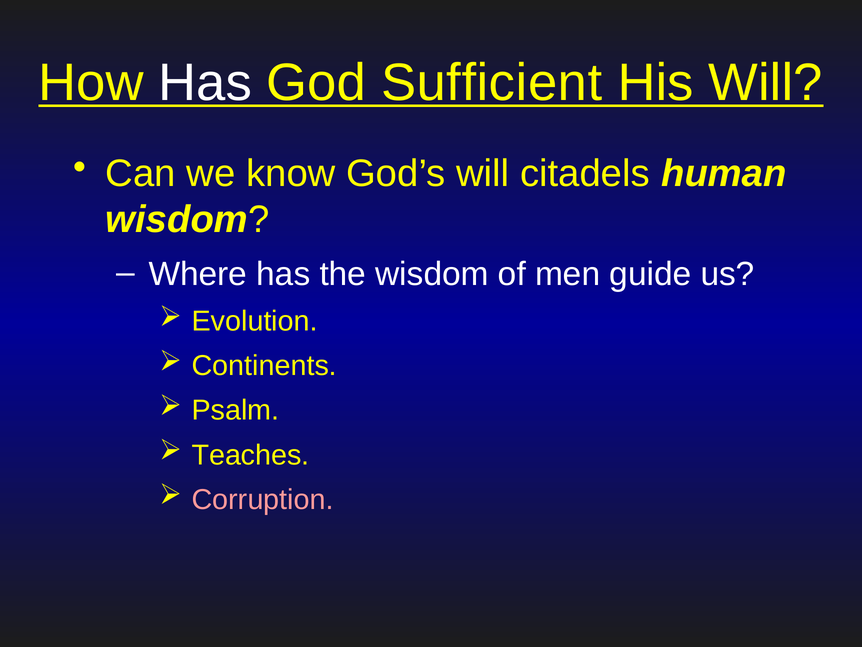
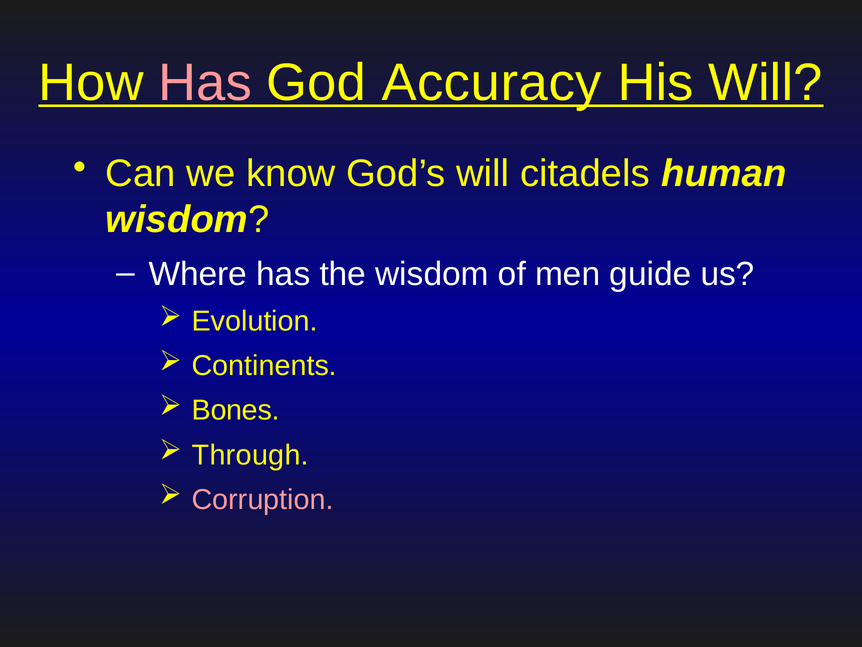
Has colour: white -> pink (205, 83)
Sufficient: Sufficient -> Accuracy (492, 83)
Psalm: Psalm -> Bones (236, 410)
Teaches: Teaches -> Through (250, 455)
